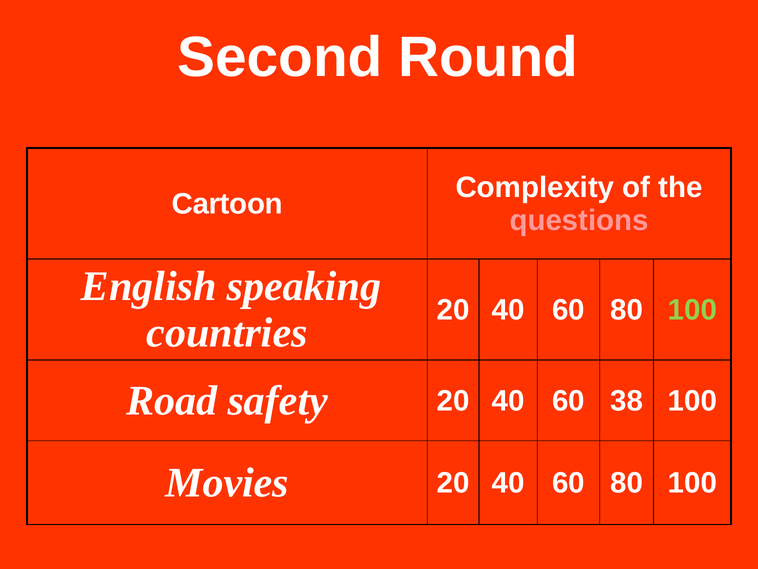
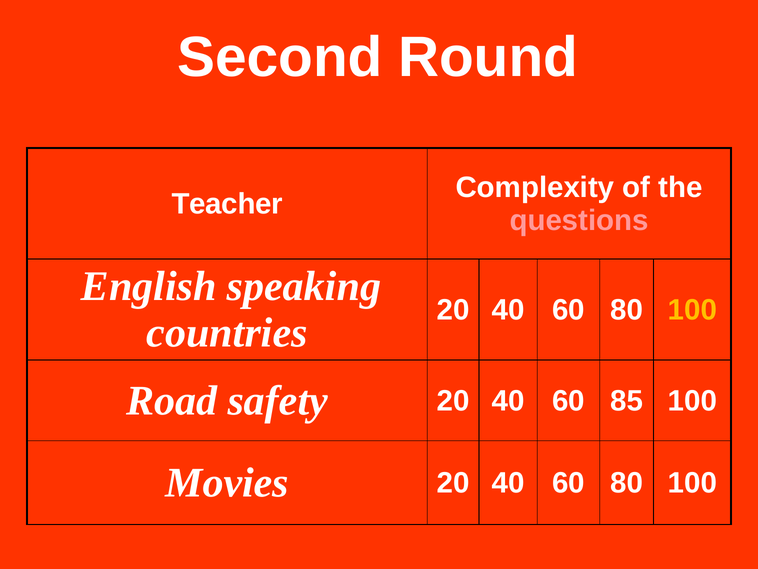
Cartoon: Cartoon -> Teacher (227, 204)
100 colour: light green -> yellow (692, 310)
38: 38 -> 85 (627, 400)
